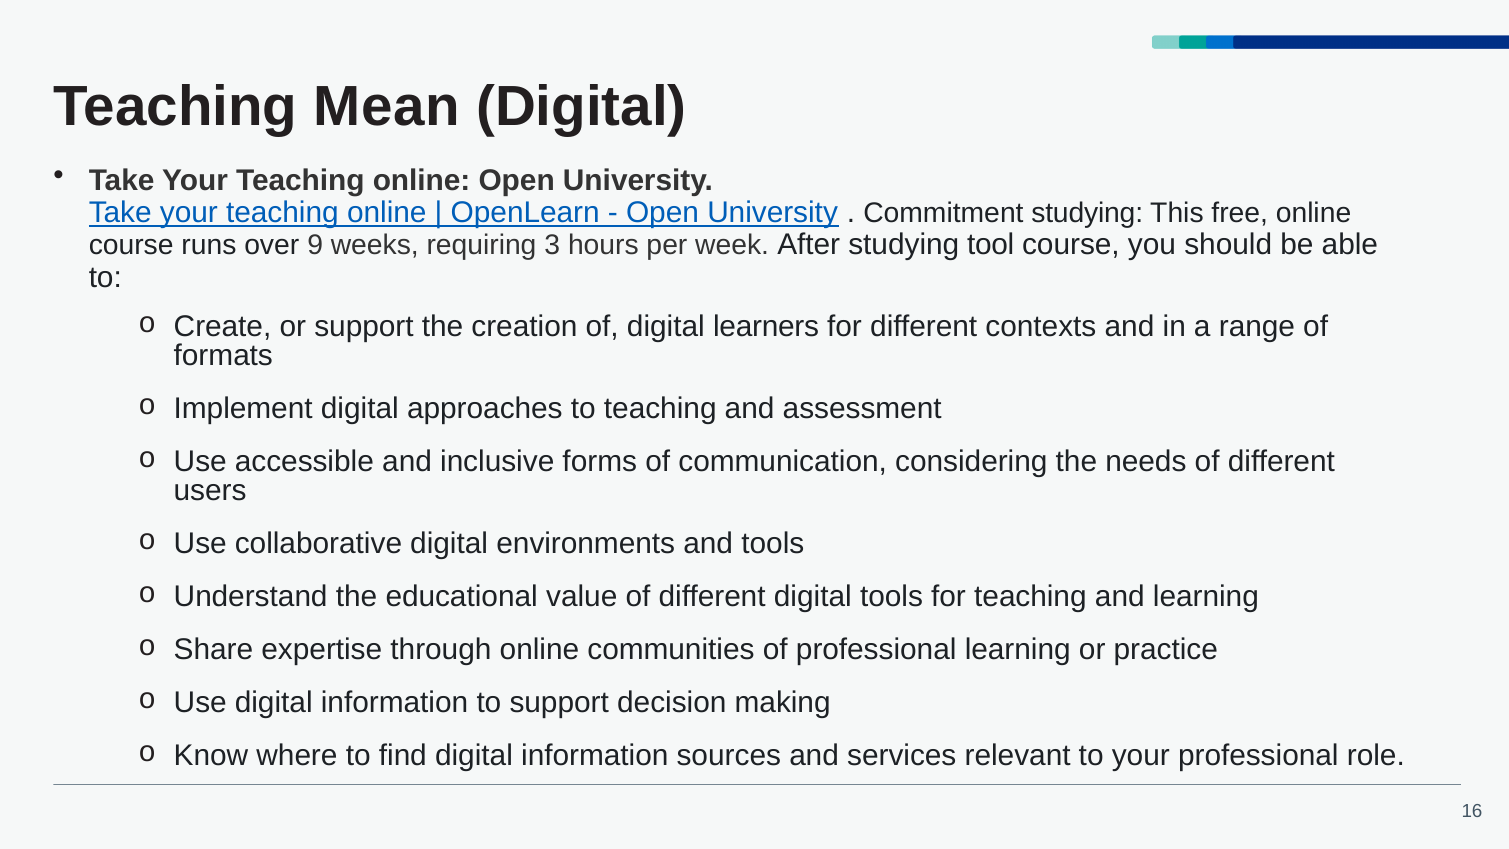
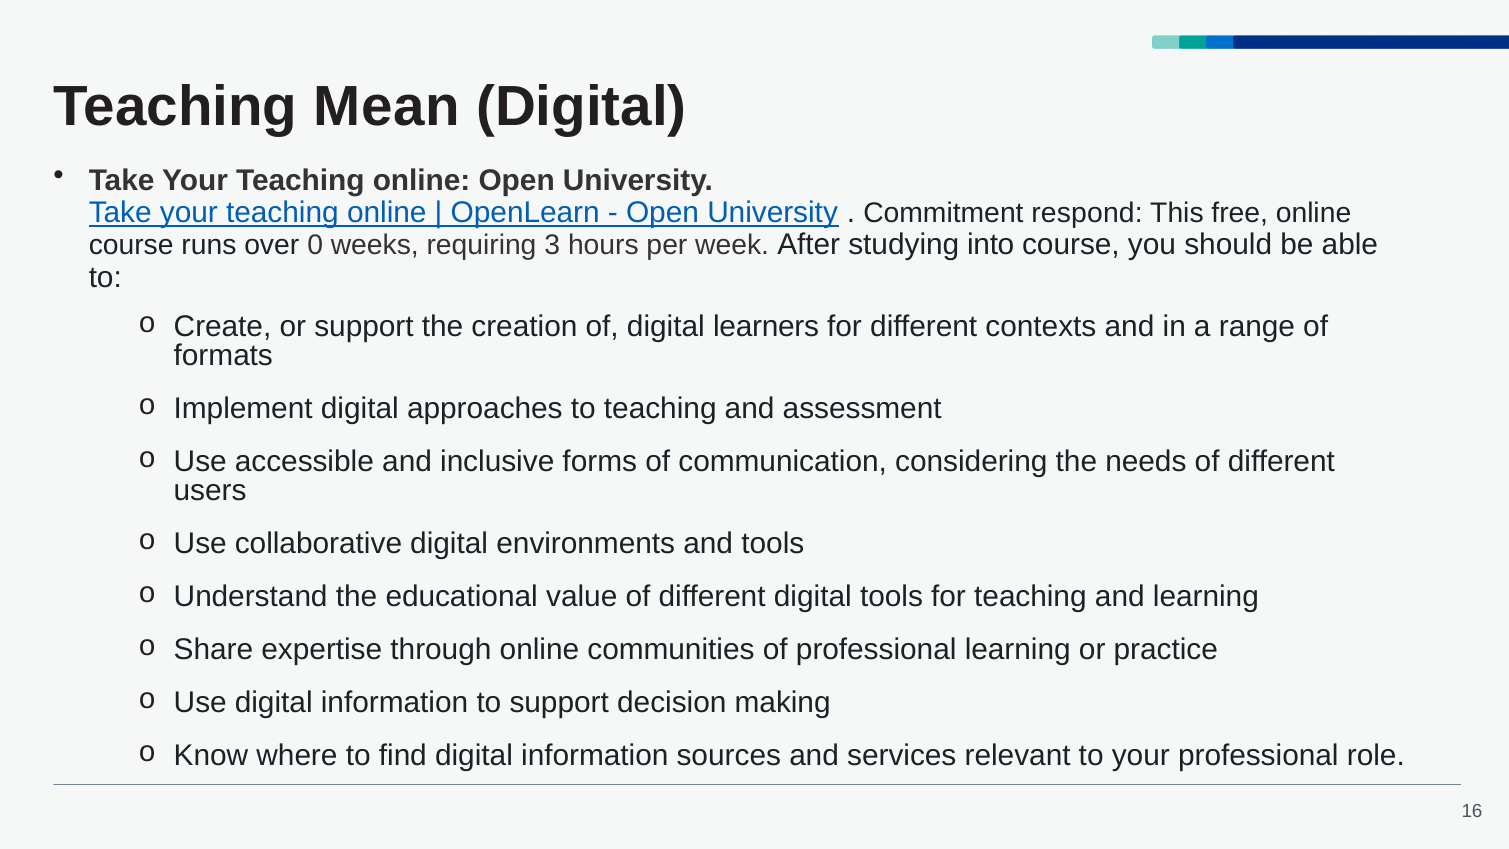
Commitment studying: studying -> respond (1087, 213)
9: 9 -> 0 (315, 245)
tool: tool -> into (991, 245)
